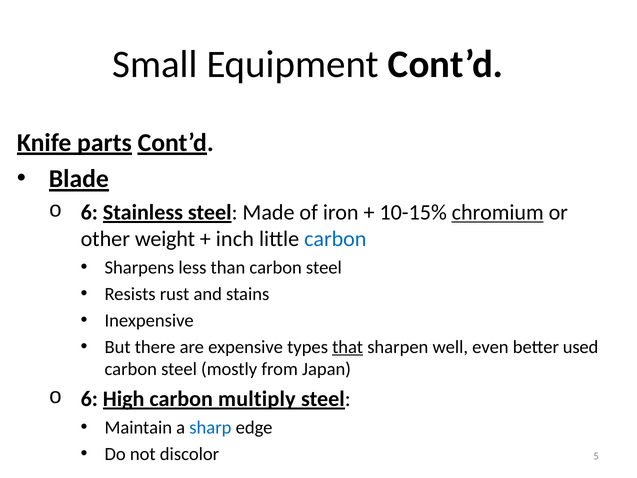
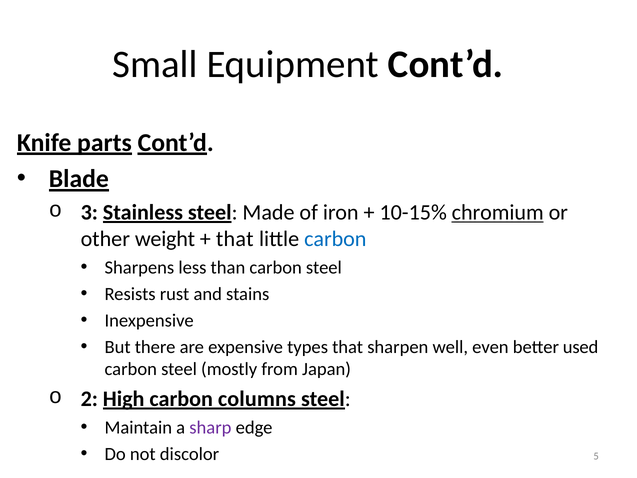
6: 6 -> 3 (89, 212)
inch: inch -> that (235, 239)
that underline: present -> none (348, 347)
6: 6 -> 2 (89, 399)
multiply: multiply -> columns (257, 399)
sharp colour: blue -> purple (210, 427)
